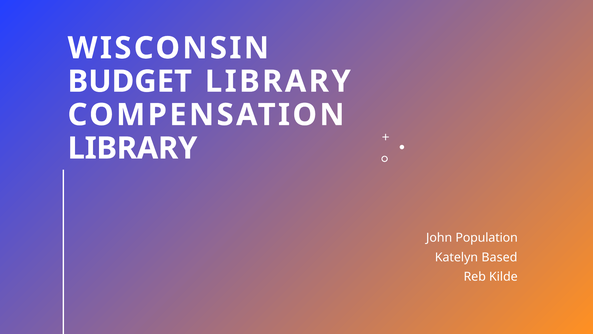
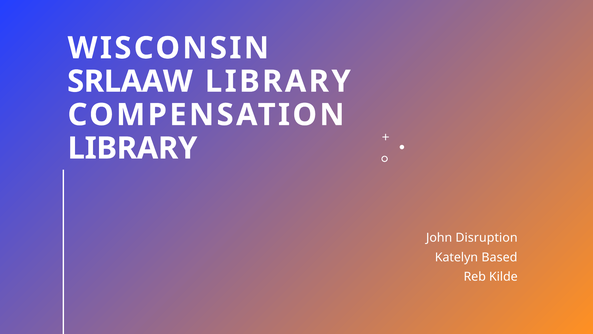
BUDGET: BUDGET -> SRLAAW (130, 81)
Population: Population -> Disruption (487, 237)
